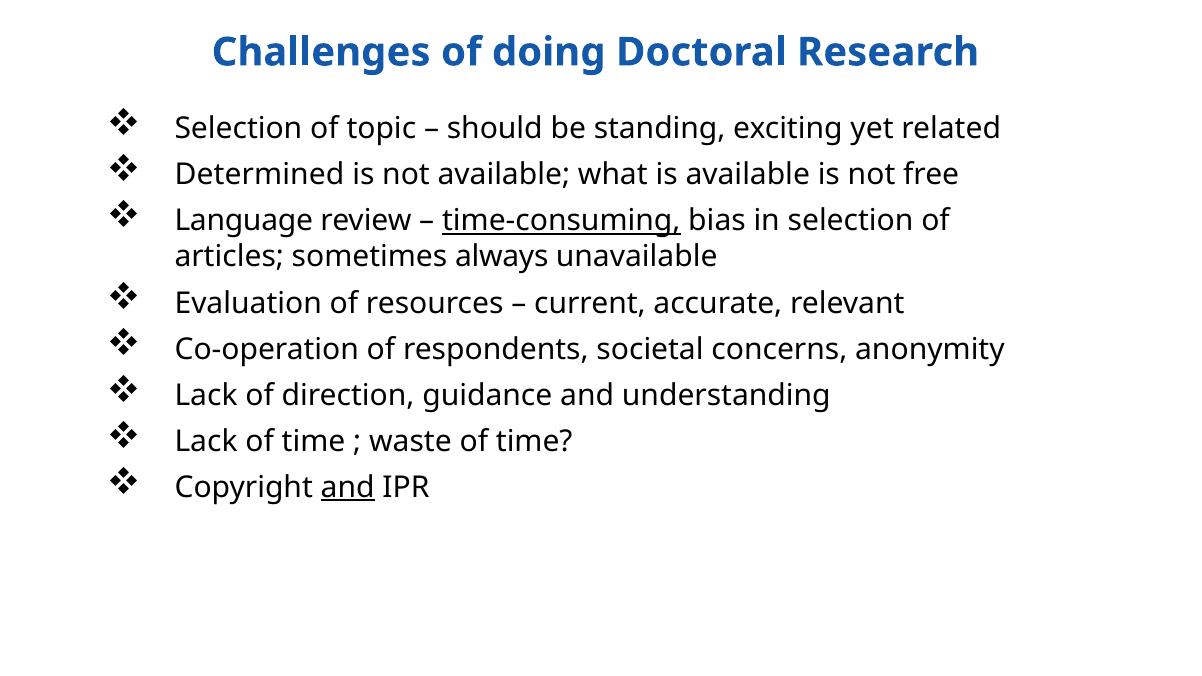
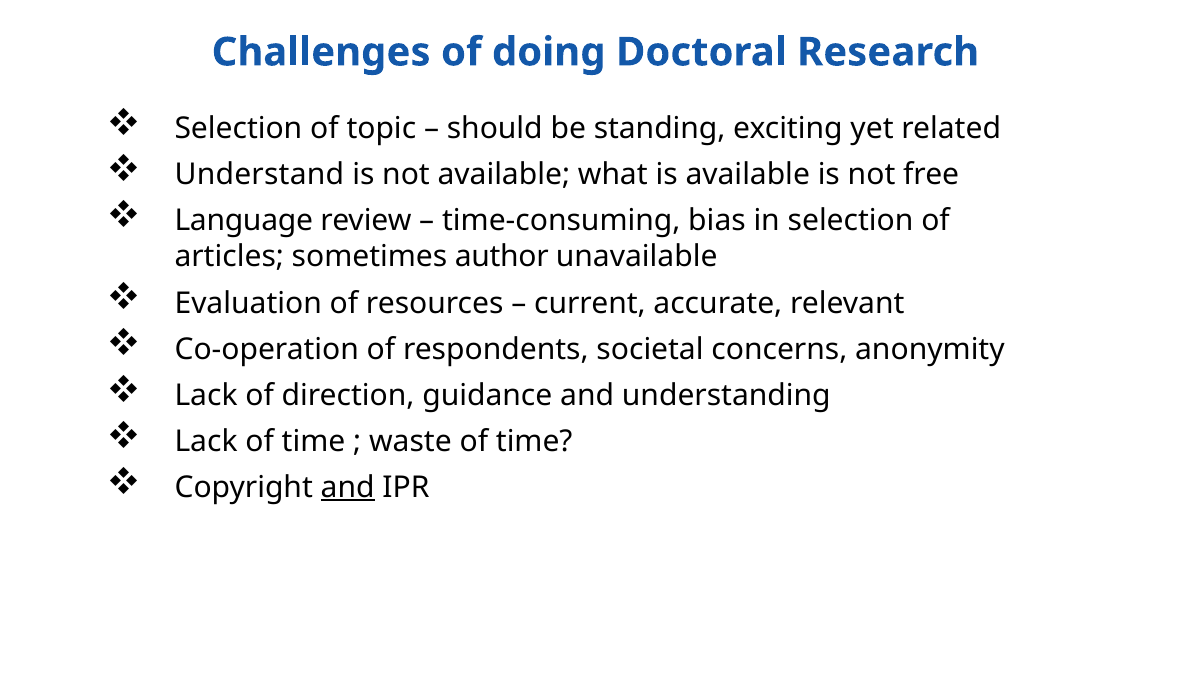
Determined: Determined -> Understand (259, 175)
time-consuming underline: present -> none (561, 221)
always: always -> author (502, 257)
